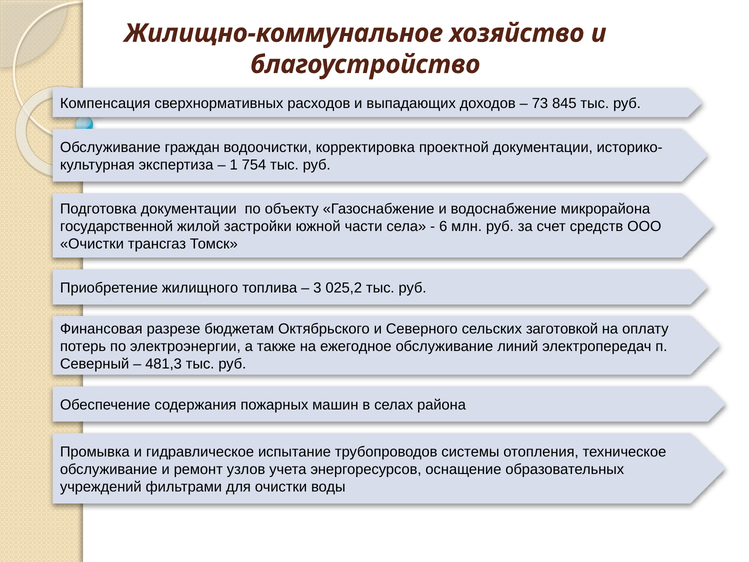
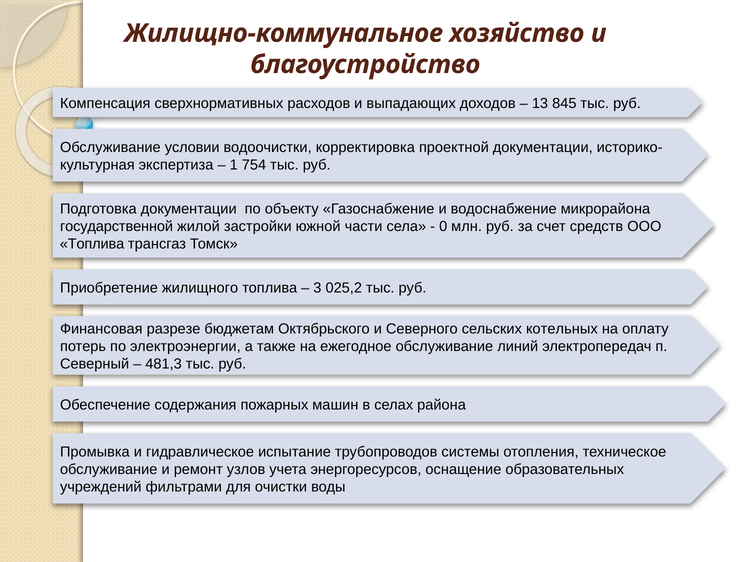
73: 73 -> 13 (540, 103)
граждан: граждан -> условии (192, 147)
6: 6 -> 0 (443, 226)
Очистки: Очистки -> Топлива (92, 244)
заготовкой: заготовкой -> котельных (562, 329)
